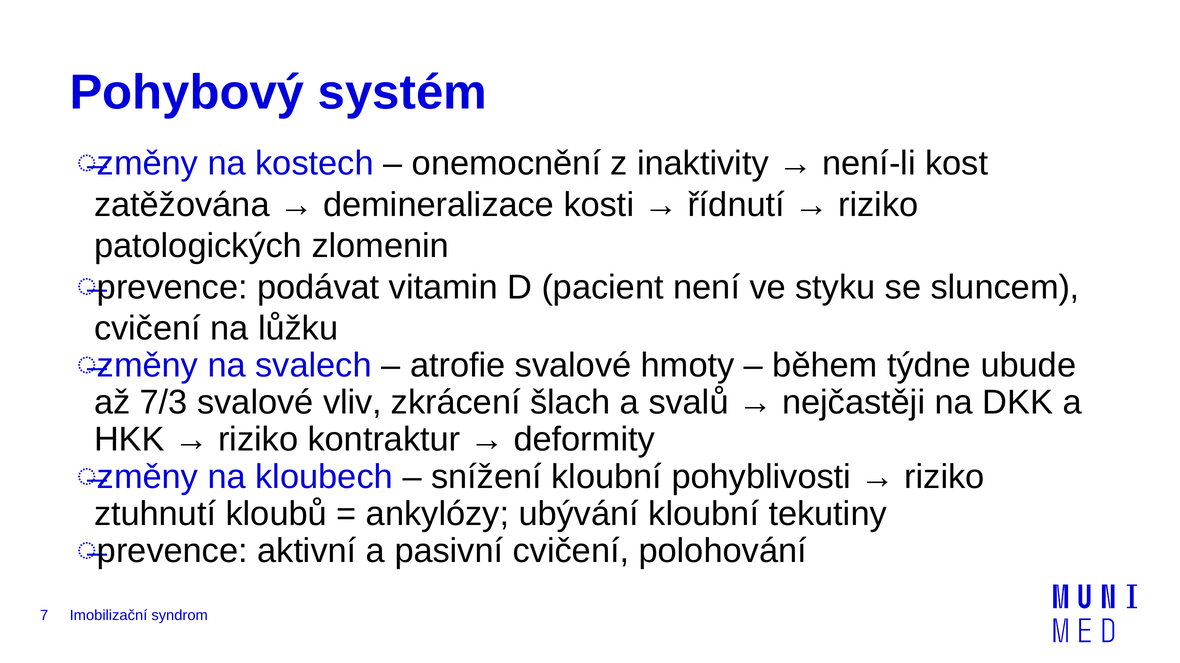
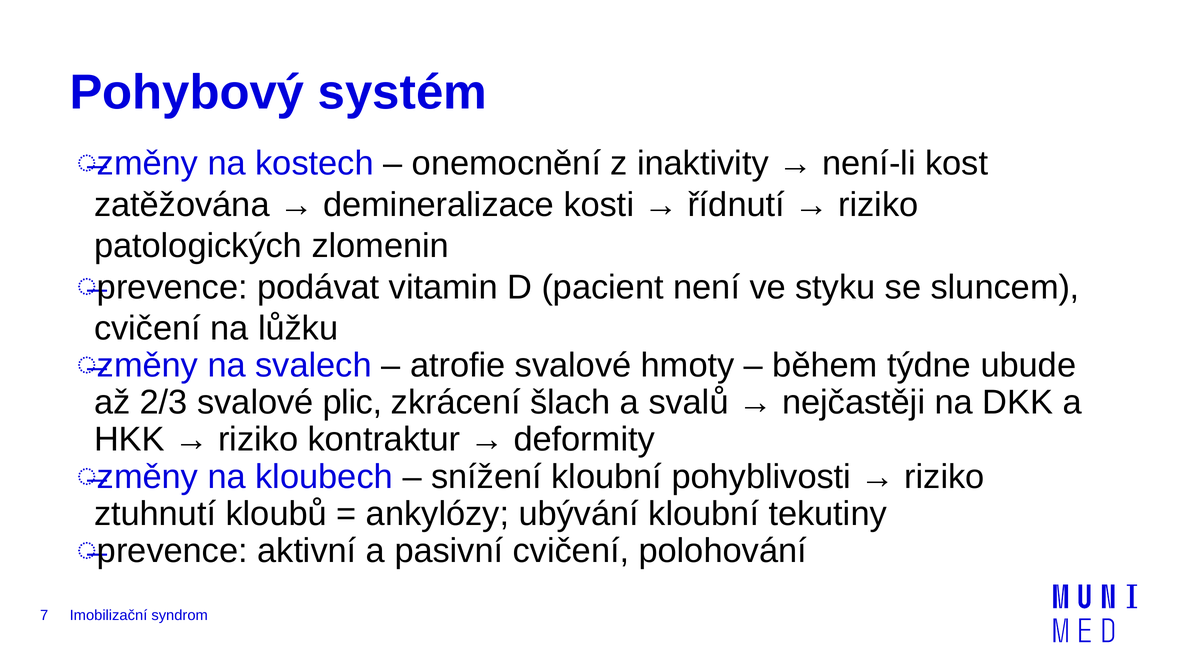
7/3: 7/3 -> 2/3 (164, 403)
vliv: vliv -> plic (352, 403)
